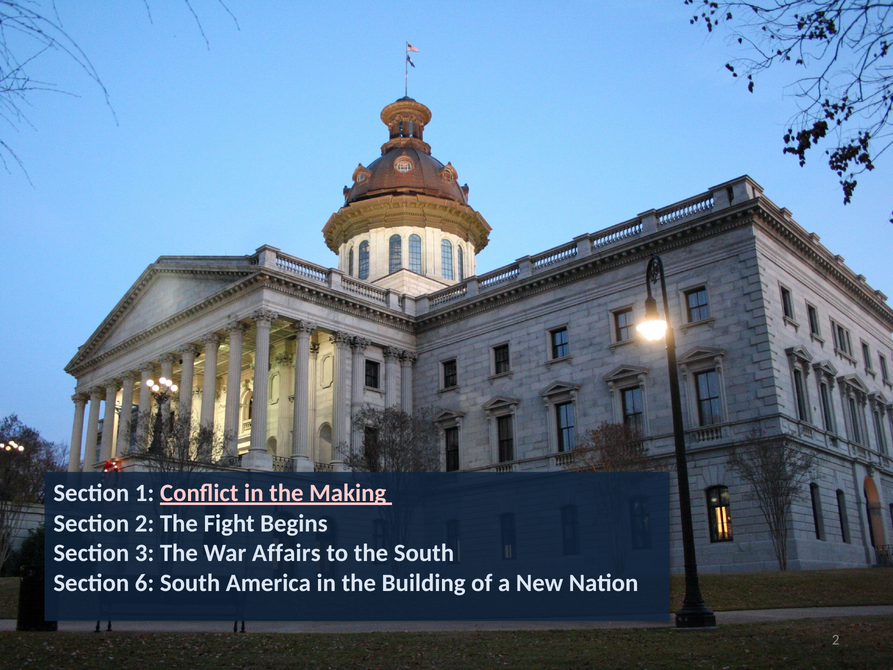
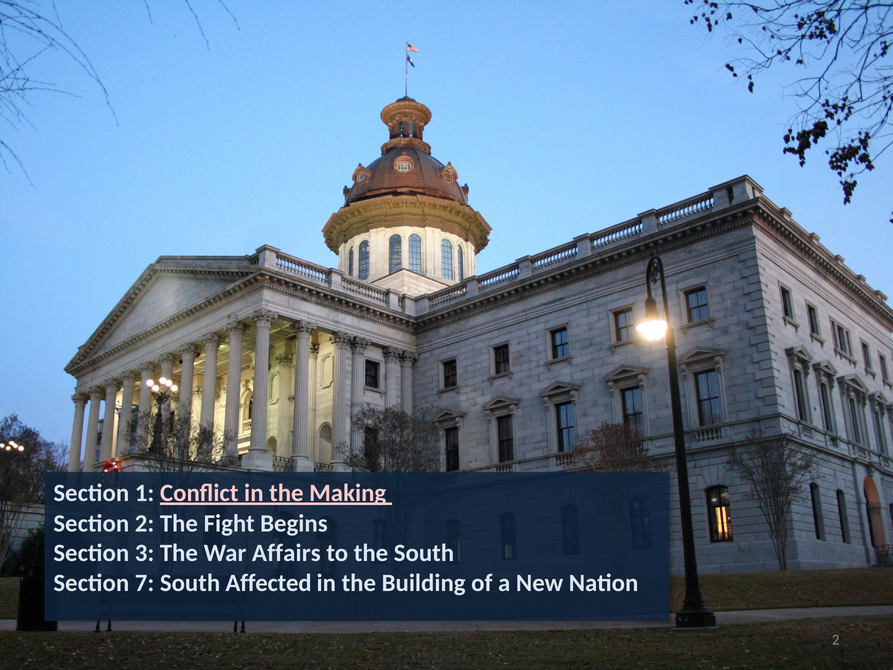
6: 6 -> 7 (145, 583)
America: America -> Affected (268, 583)
